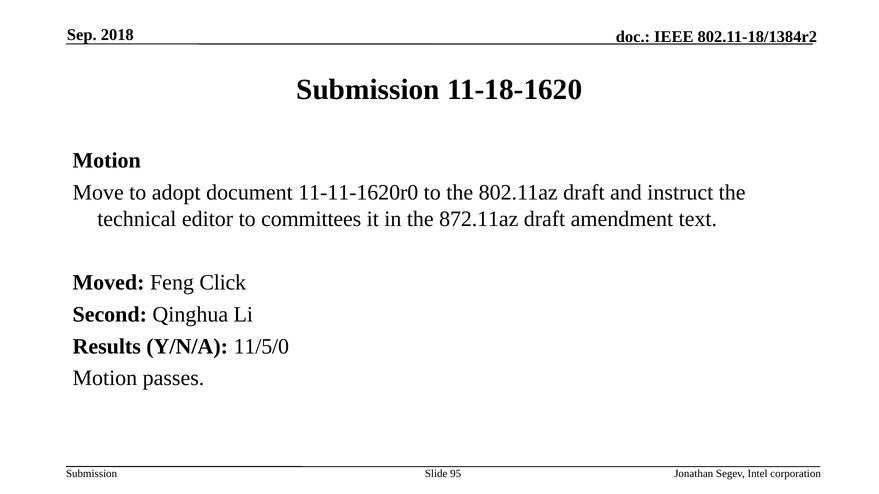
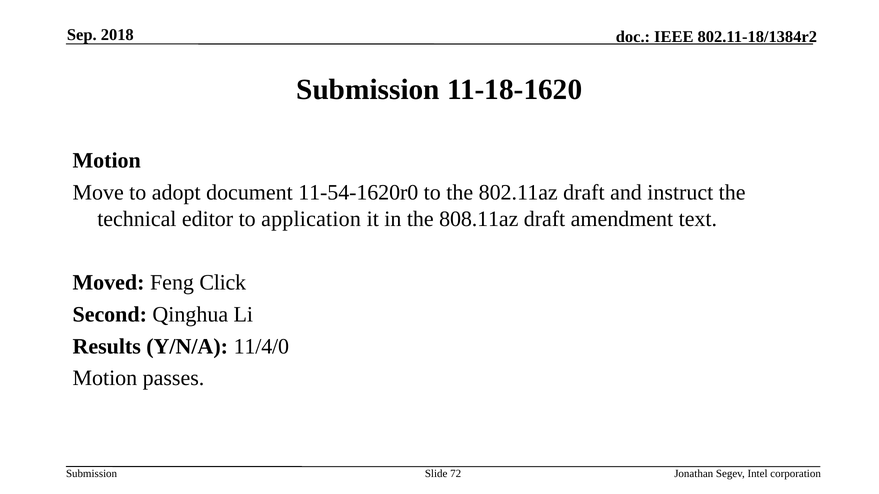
11-11-1620r0: 11-11-1620r0 -> 11-54-1620r0 (358, 193)
committees: committees -> application (311, 219)
872.11az: 872.11az -> 808.11az (479, 219)
11/5/0: 11/5/0 -> 11/4/0 (261, 347)
95: 95 -> 72 (456, 474)
